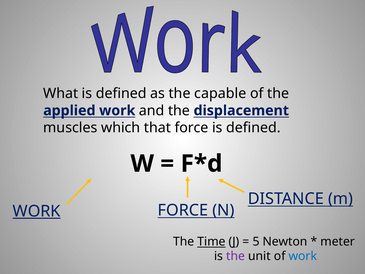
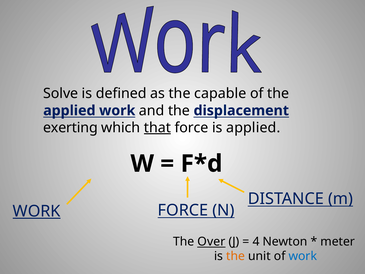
What: What -> Solve (61, 93)
muscles: muscles -> exerting (70, 128)
that underline: none -> present (157, 128)
force is defined: defined -> applied (253, 128)
Time: Time -> Over (211, 241)
5: 5 -> 4 (256, 241)
the colour: purple -> orange (236, 256)
